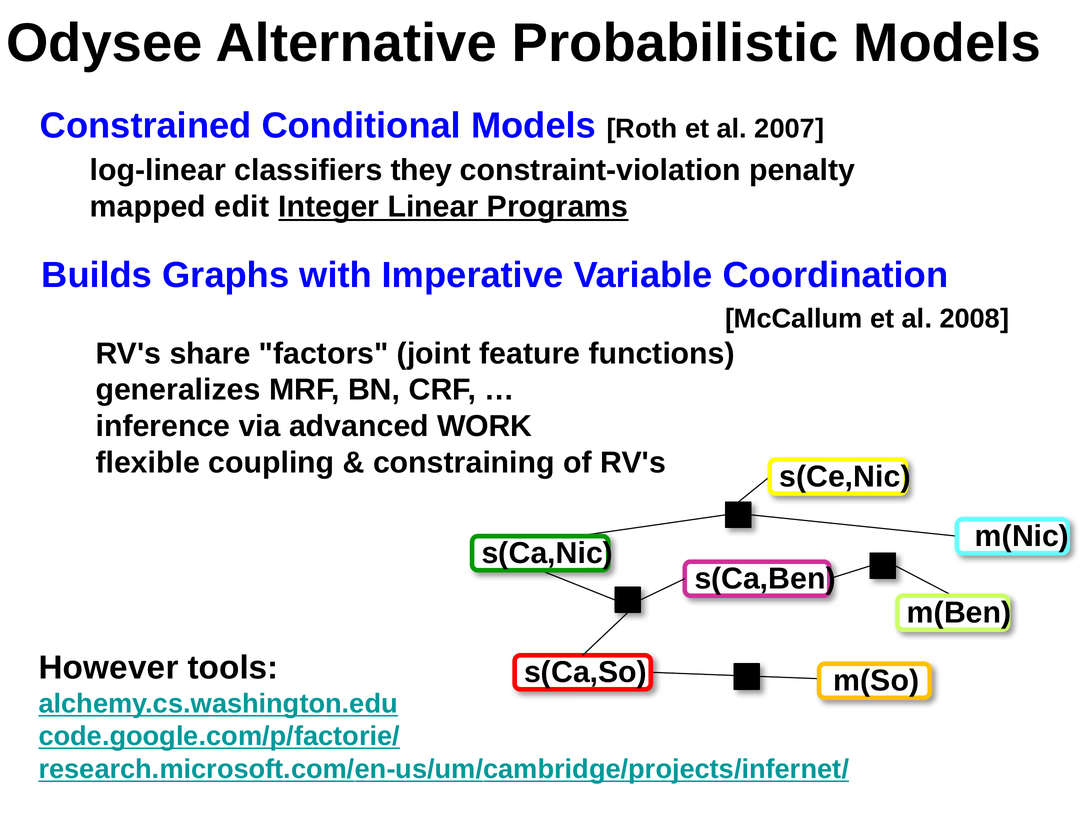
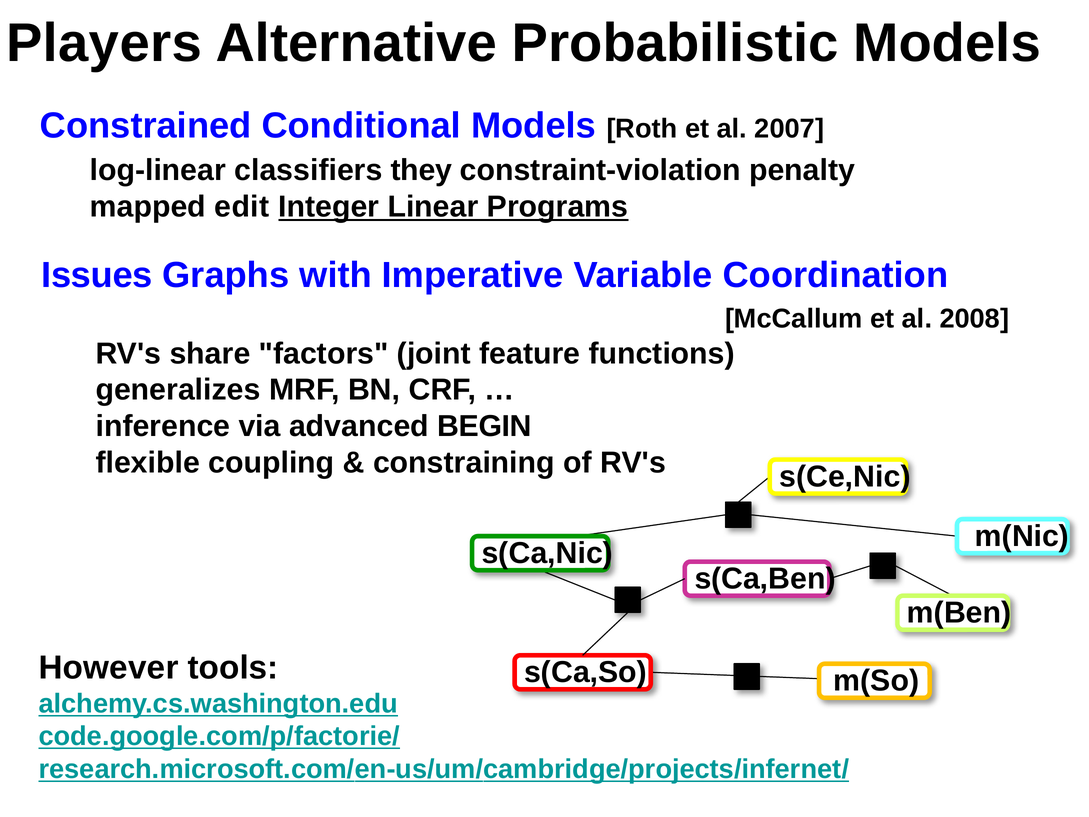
Odysee: Odysee -> Players (104, 43)
Builds: Builds -> Issues (97, 275)
WORK: WORK -> BEGIN (485, 426)
